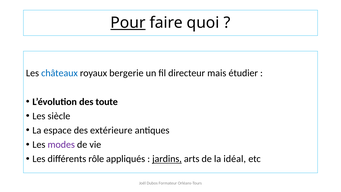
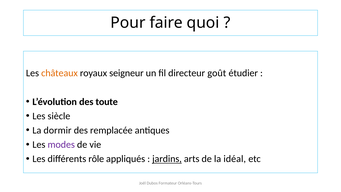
Pour underline: present -> none (128, 23)
châteaux colour: blue -> orange (59, 73)
bergerie: bergerie -> seigneur (126, 73)
mais: mais -> goût (217, 73)
espace: espace -> dormir (58, 130)
extérieure: extérieure -> remplacée (111, 130)
